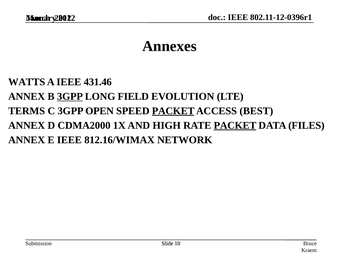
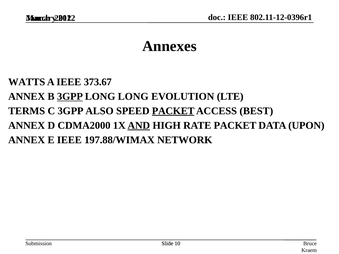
431.46: 431.46 -> 373.67 (98, 82)
LONG FIELD: FIELD -> LONG (133, 97)
OPEN: OPEN -> ALSO (100, 111)
AND underline: none -> present (139, 126)
PACKET underline: present -> none (235, 126)
FILES: FILES -> UPON (306, 126)
812.16/WIMAX: 812.16/WIMAX -> 197.88/WIMAX (119, 140)
